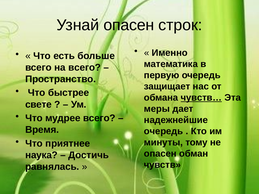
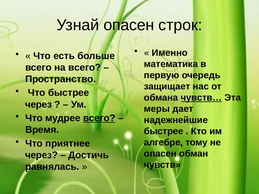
свете: свете -> через (38, 105)
всего underline: none -> present (99, 118)
очередь: очередь -> быстрее (164, 131)
минуты: минуты -> алгебре (163, 143)
наука: наука -> через (41, 155)
